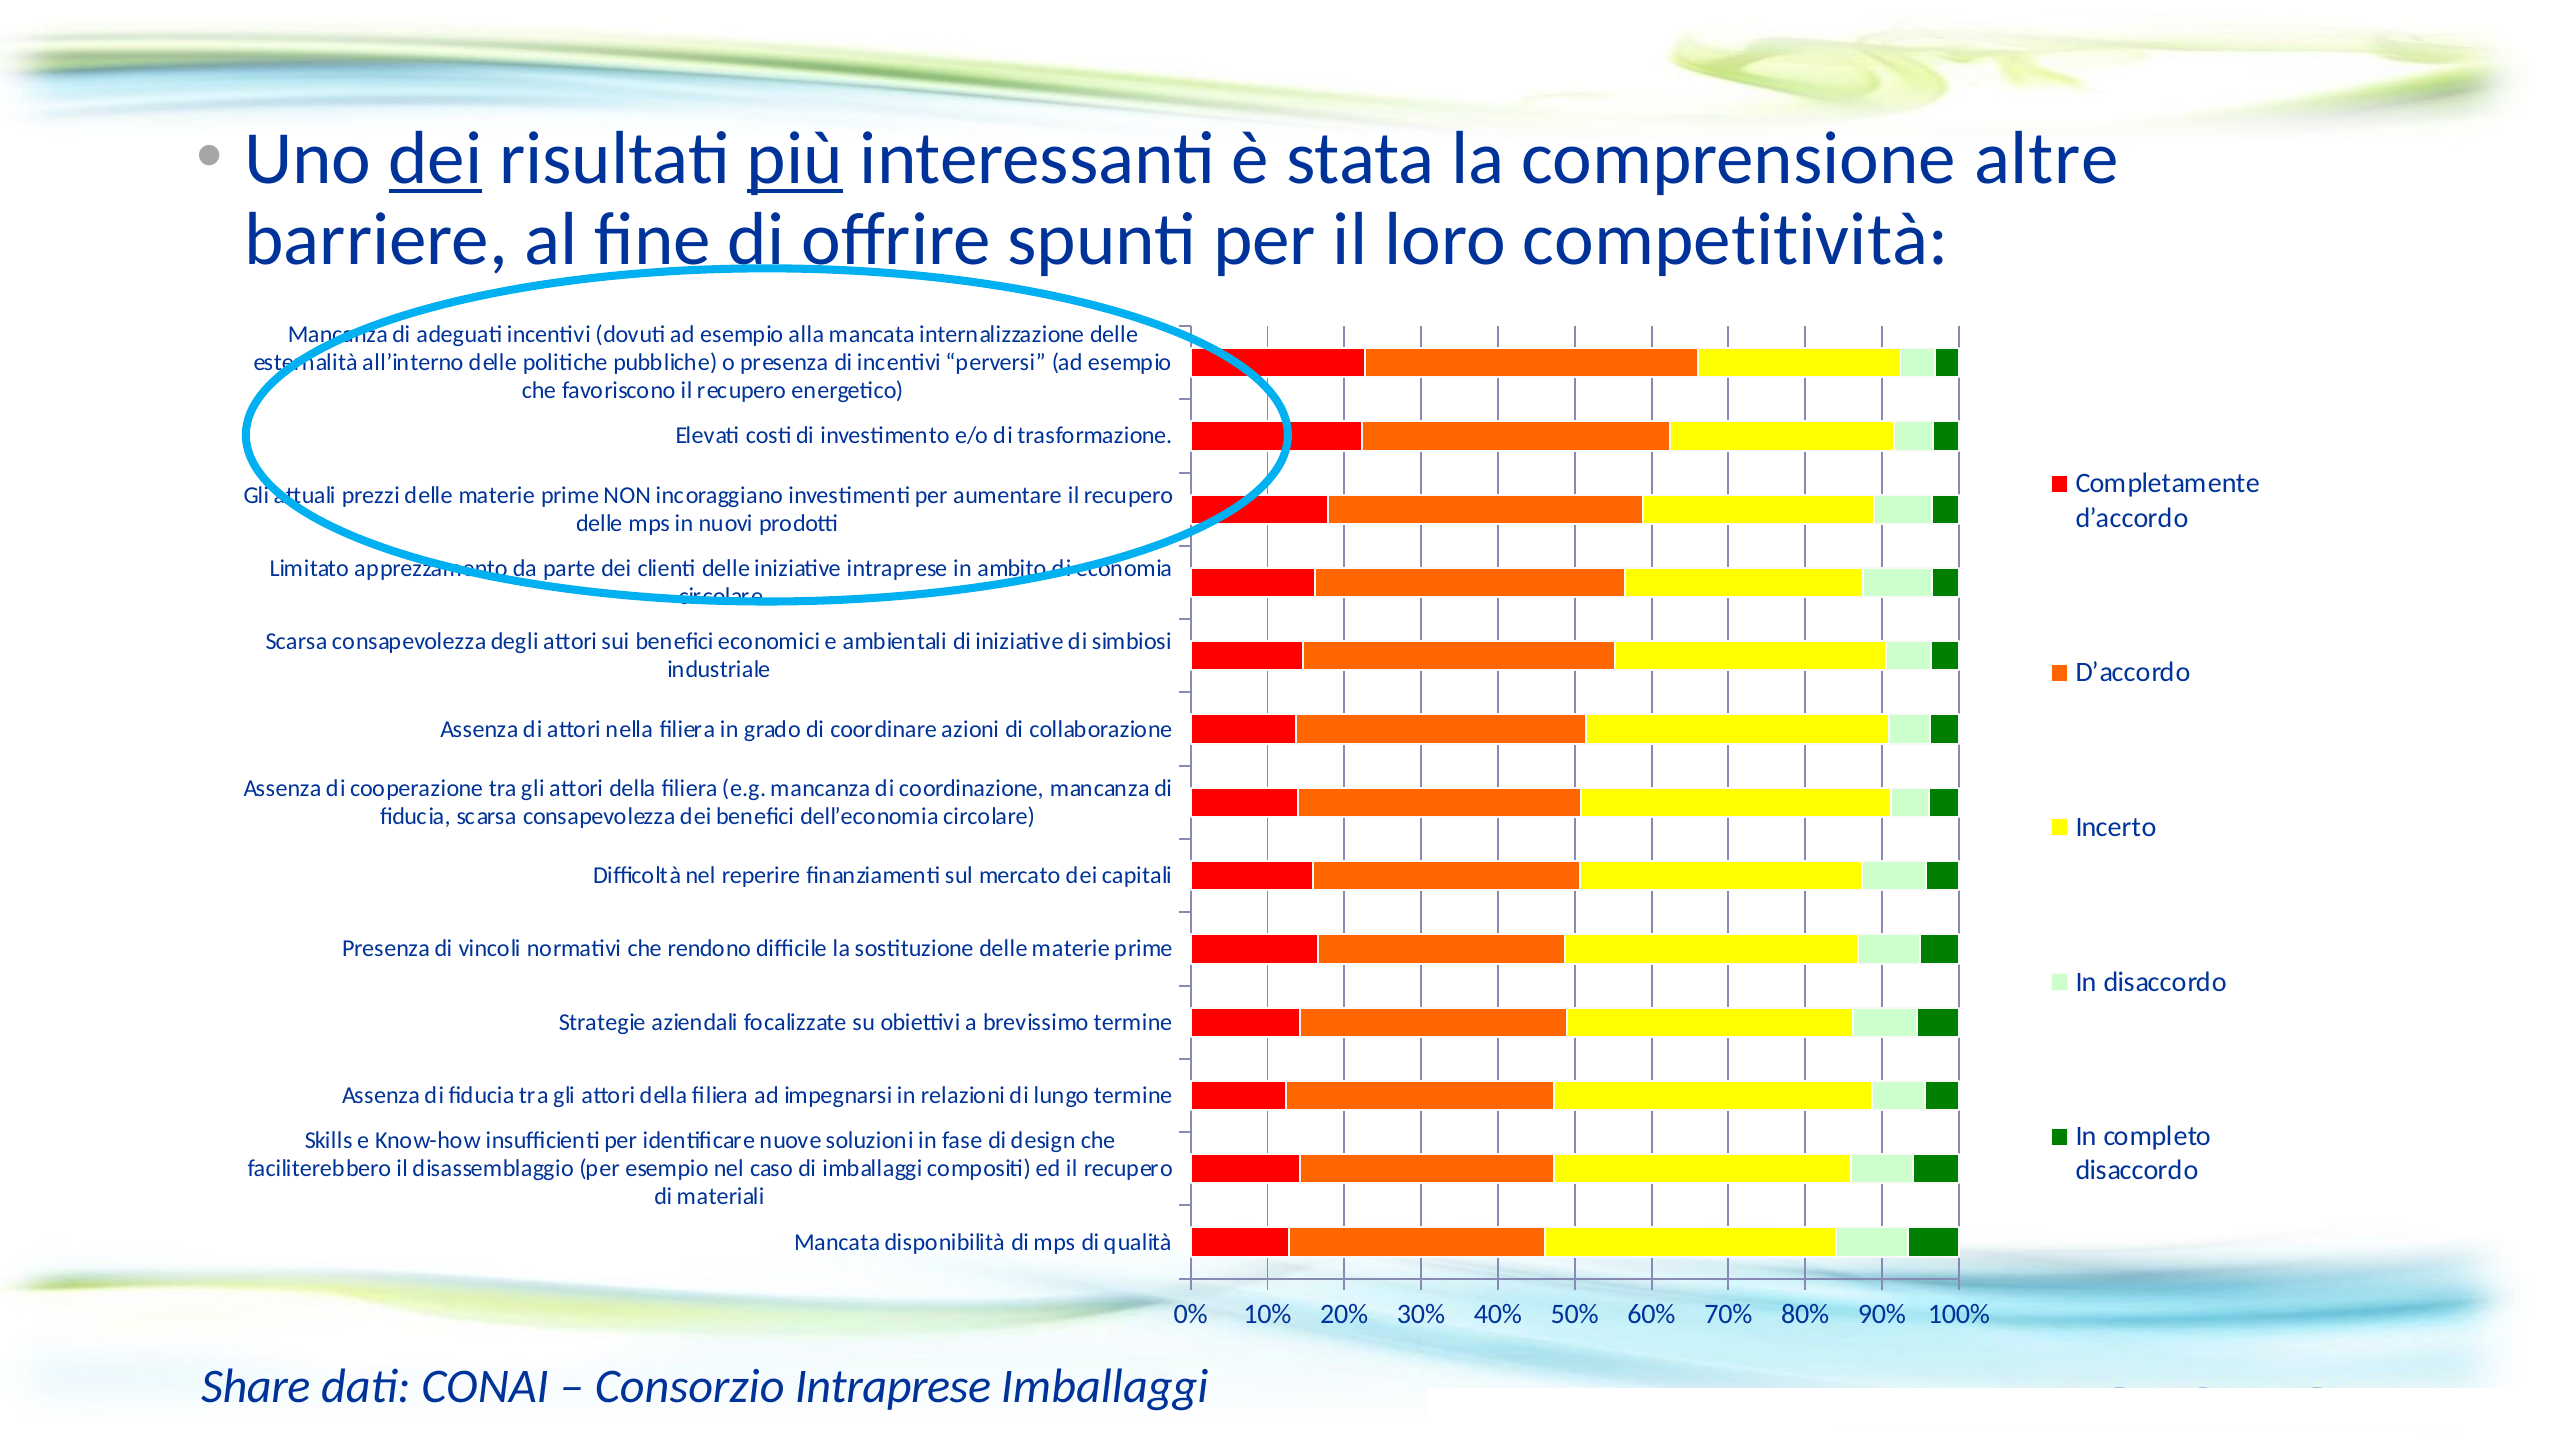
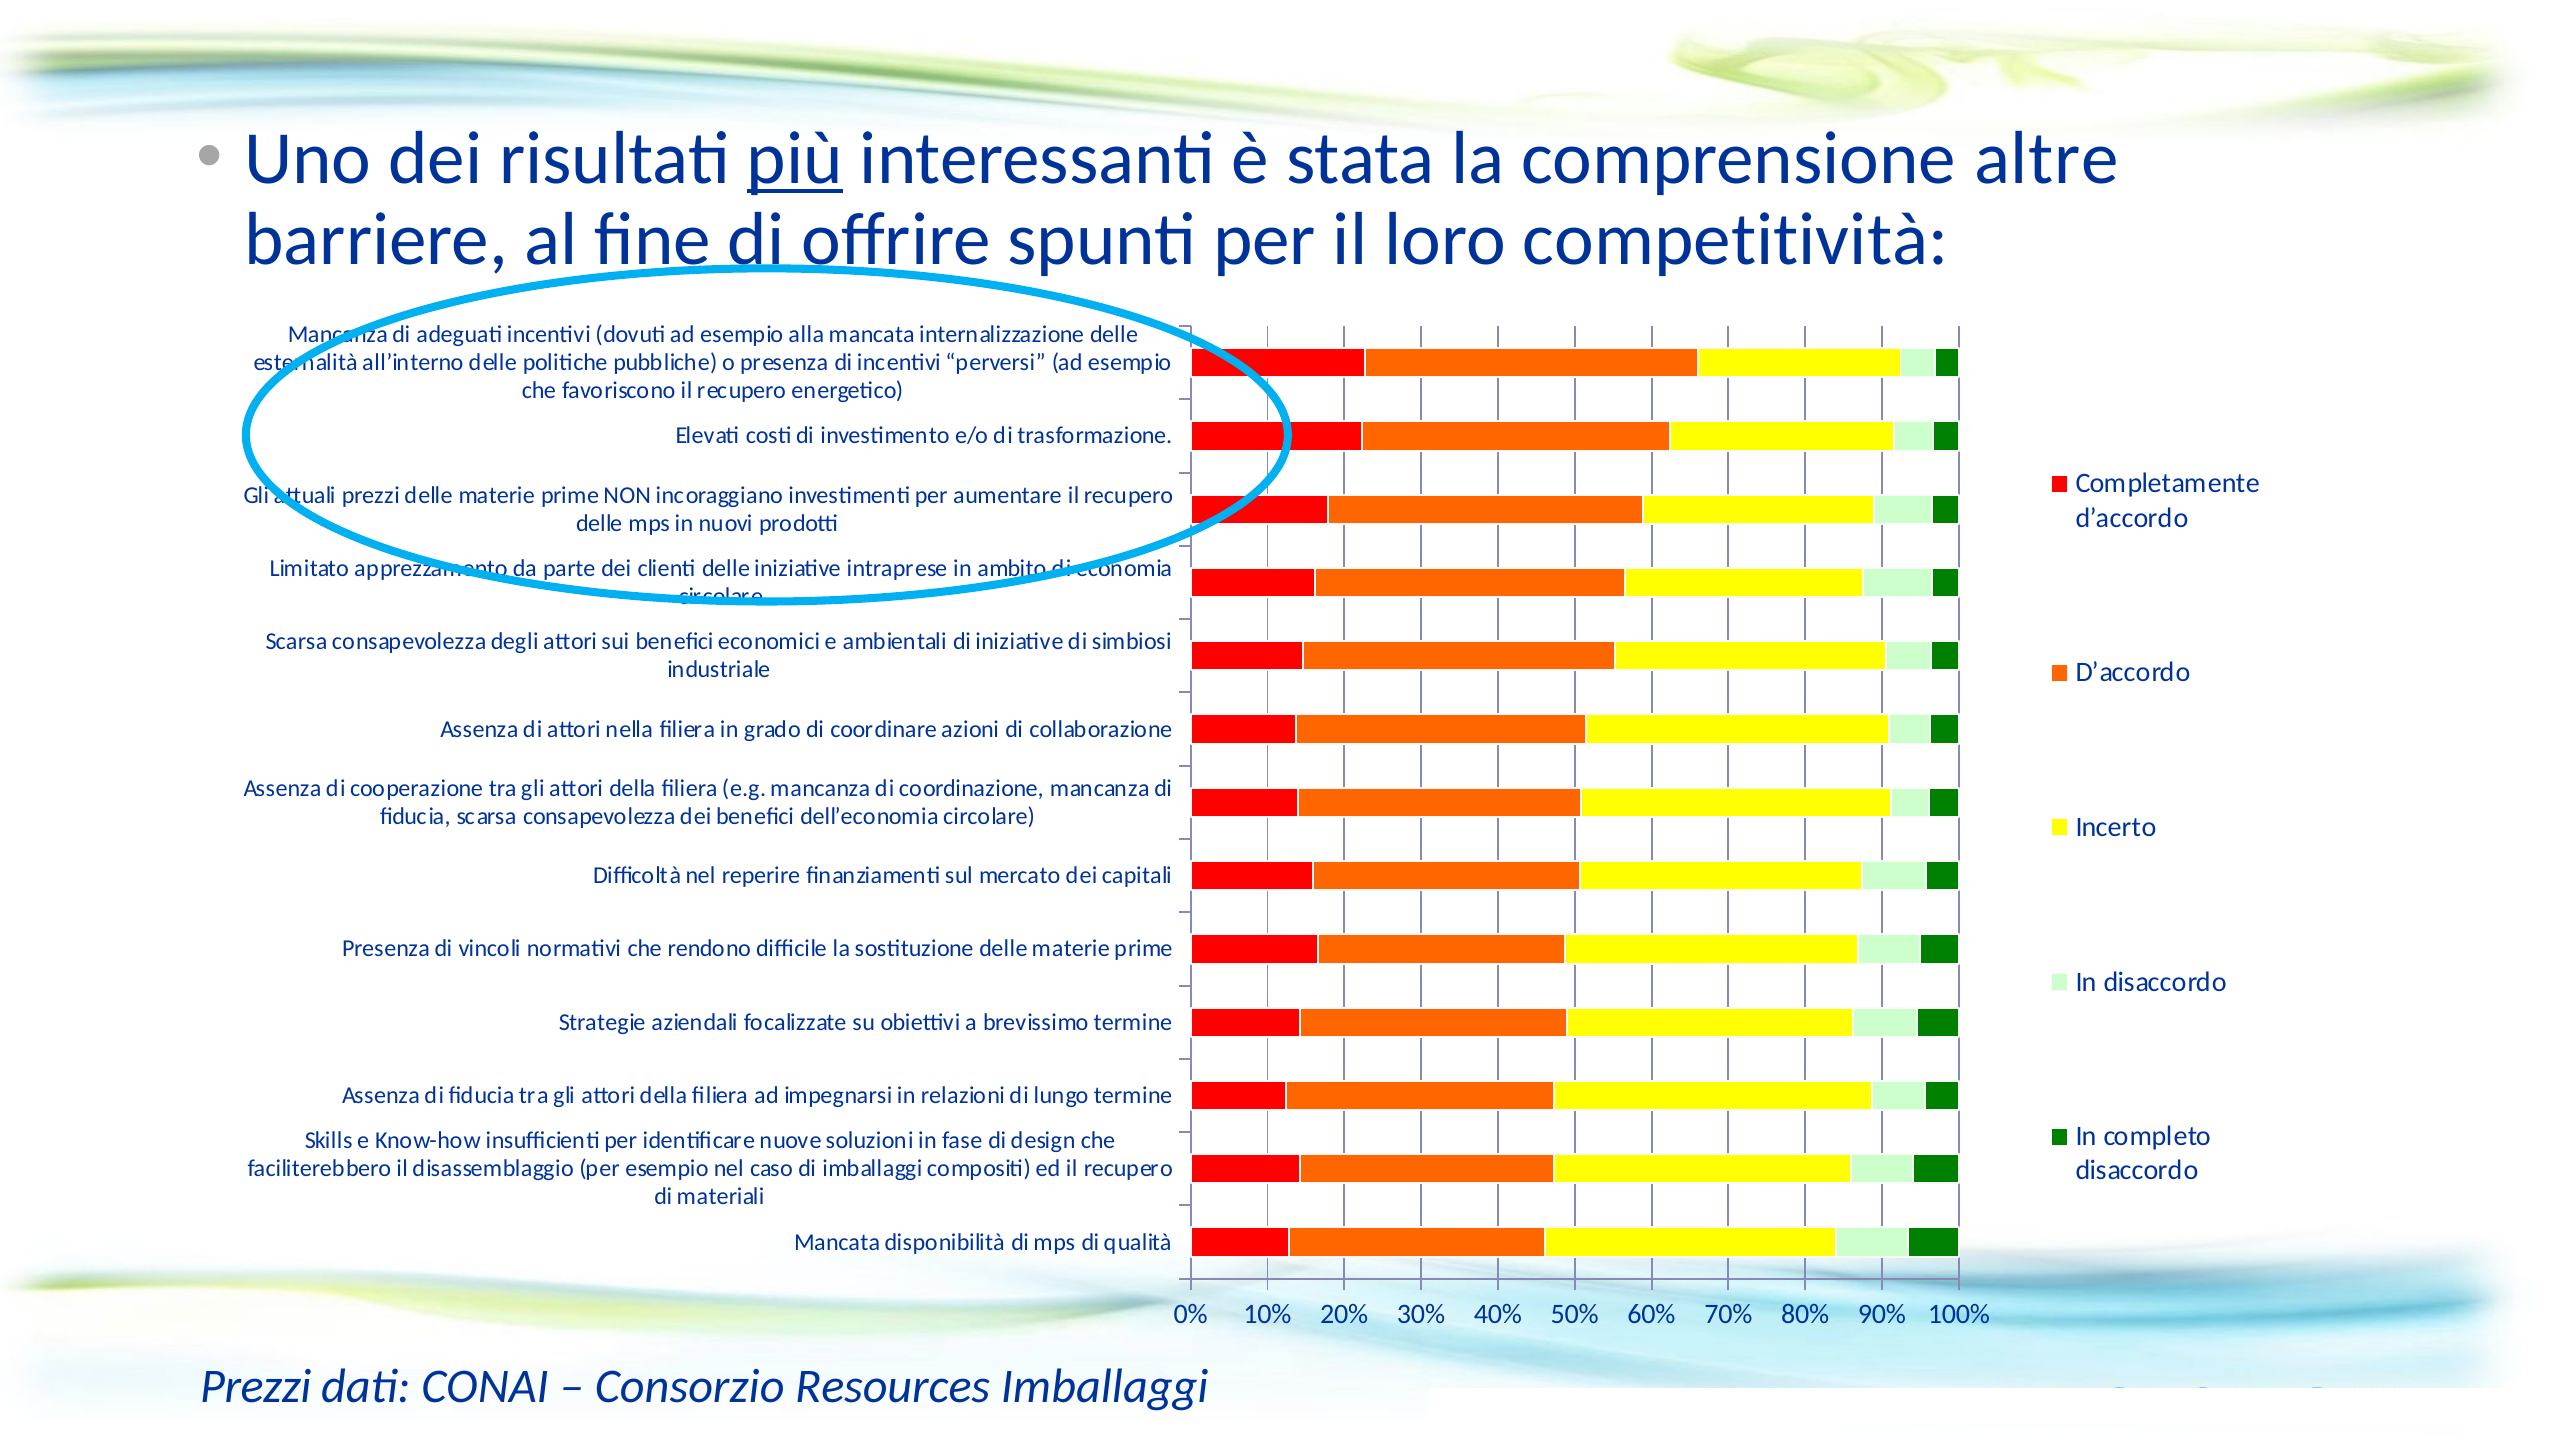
dei underline: present -> none (435, 159)
Share: Share -> Prezzi (256, 1387)
Consorzio Intraprese: Intraprese -> Resources (893, 1387)
